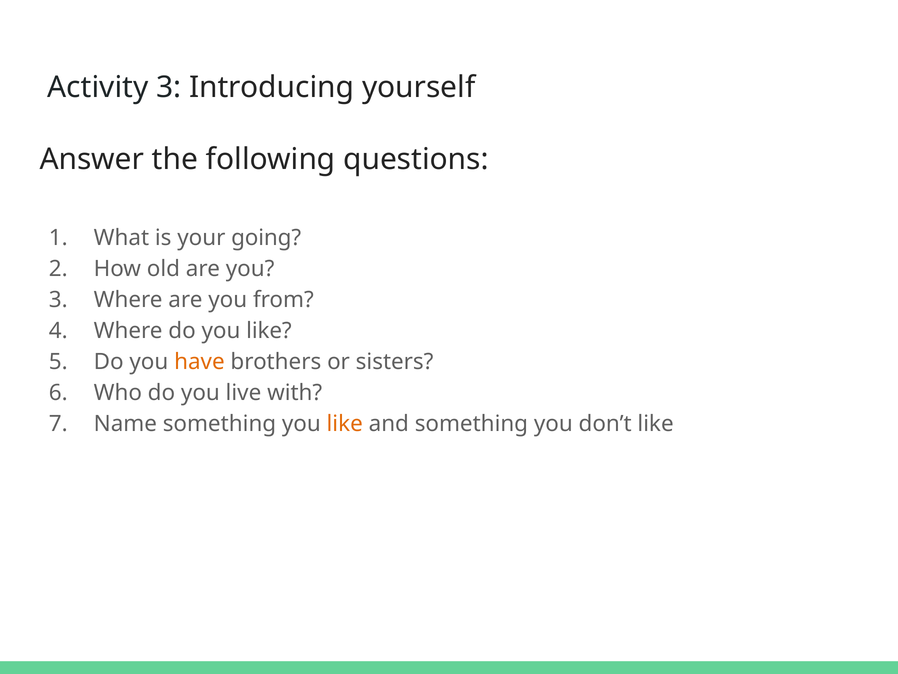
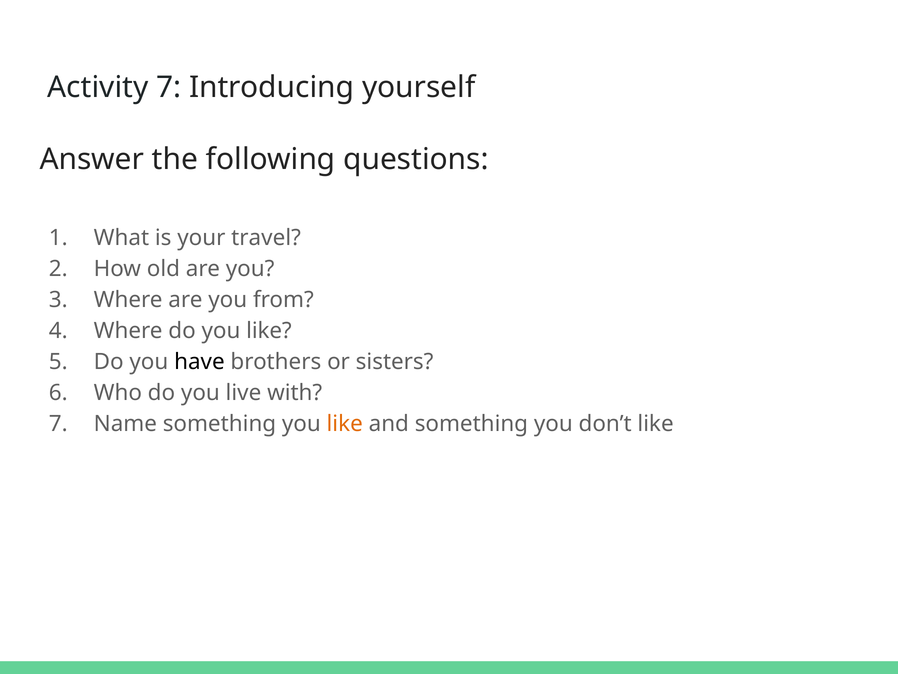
Activity 3: 3 -> 7 (169, 87)
going: going -> travel (266, 238)
have colour: orange -> black (199, 362)
